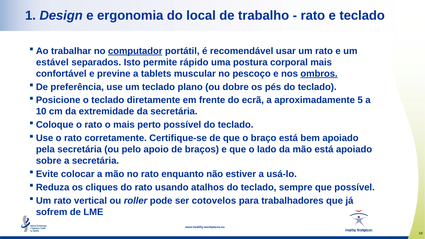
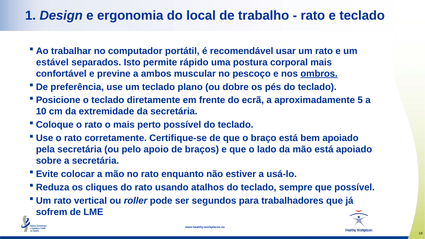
computador underline: present -> none (135, 51)
tablets: tablets -> ambos (156, 74)
cotovelos: cotovelos -> segundos (214, 201)
